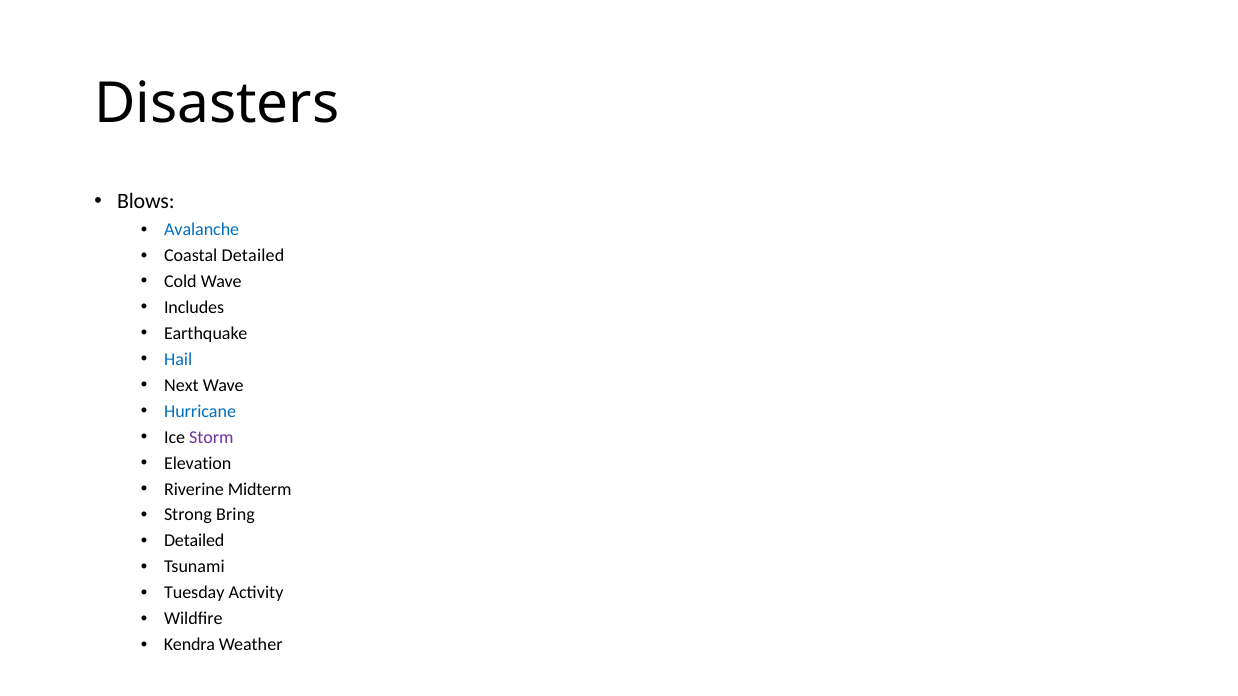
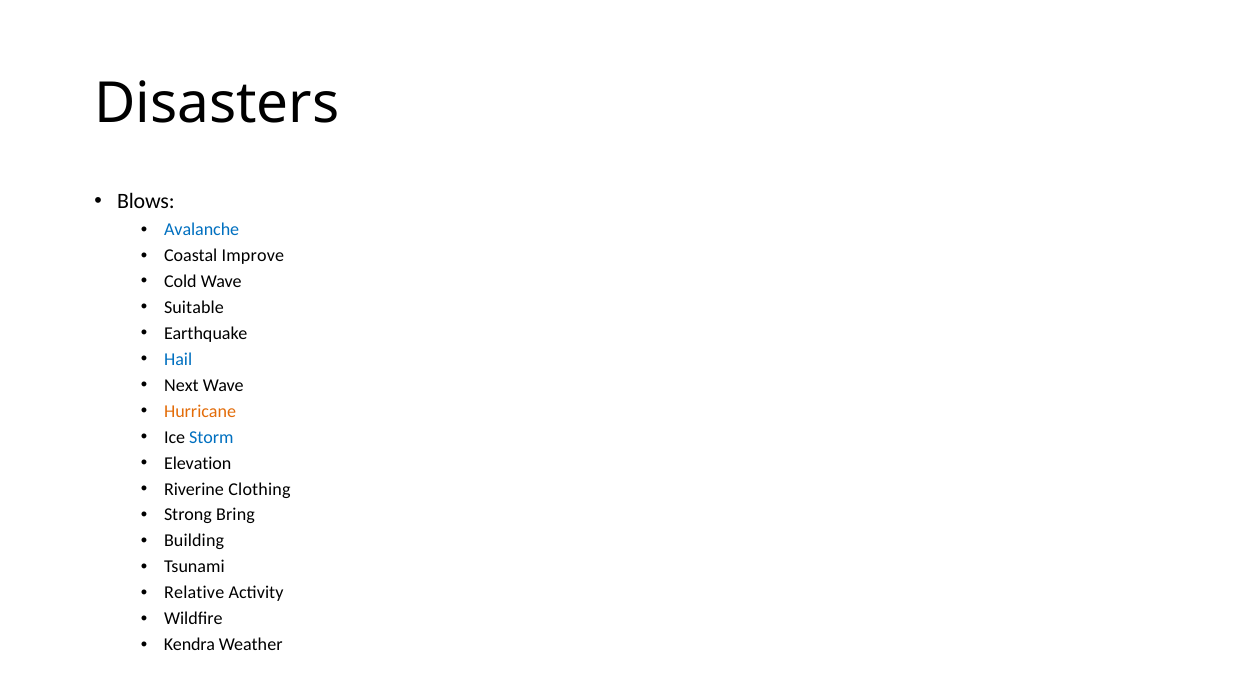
Coastal Detailed: Detailed -> Improve (253, 256)
Includes: Includes -> Suitable (194, 308)
Hurricane colour: blue -> orange (200, 411)
Storm colour: purple -> blue (211, 437)
Midterm: Midterm -> Clothing (259, 489)
Detailed: Detailed -> Building (194, 541)
Tuesday: Tuesday -> Relative (194, 593)
